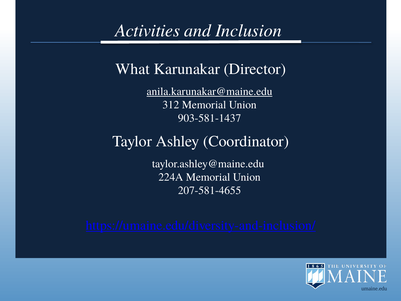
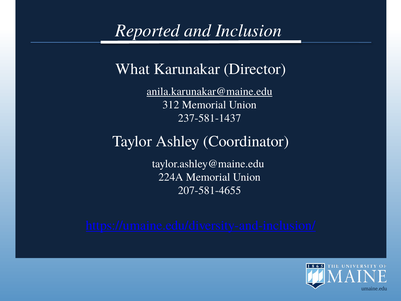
Activities: Activities -> Reported (148, 31)
903-581-1437: 903-581-1437 -> 237-581-1437 (210, 118)
